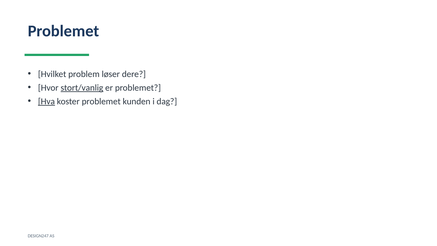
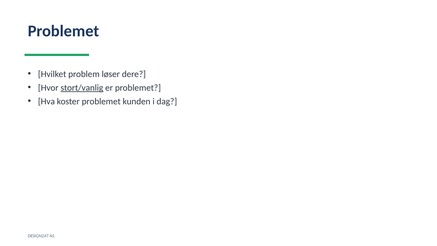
Hva underline: present -> none (46, 101)
